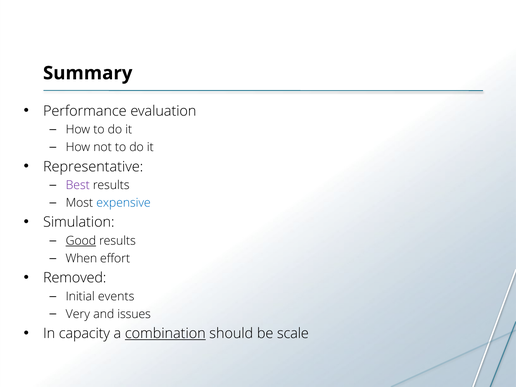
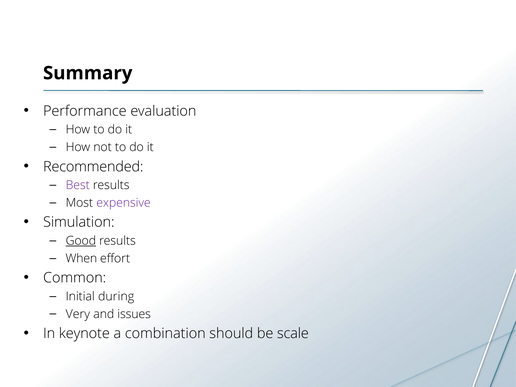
Representative: Representative -> Recommended (93, 167)
expensive colour: blue -> purple (123, 203)
Removed: Removed -> Common (75, 278)
events: events -> during (116, 296)
capacity: capacity -> keynote (84, 333)
combination underline: present -> none (165, 333)
